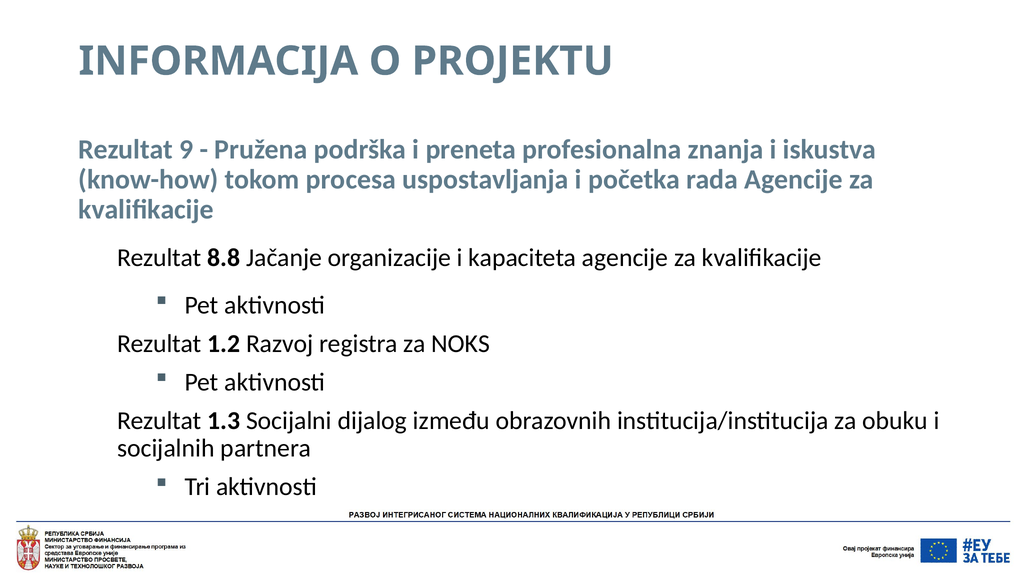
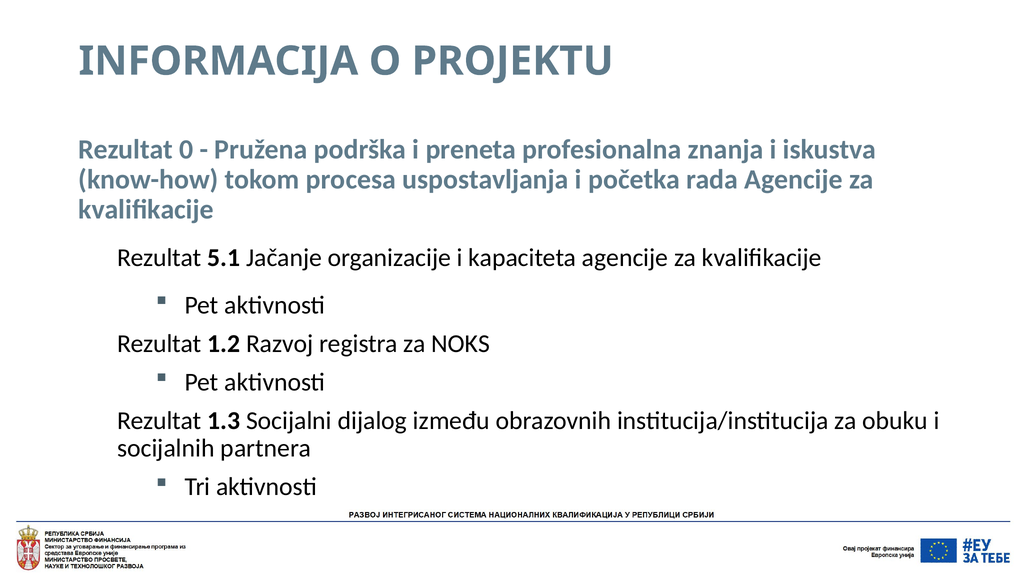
9: 9 -> 0 (186, 149)
8.8: 8.8 -> 5.1 (224, 258)
